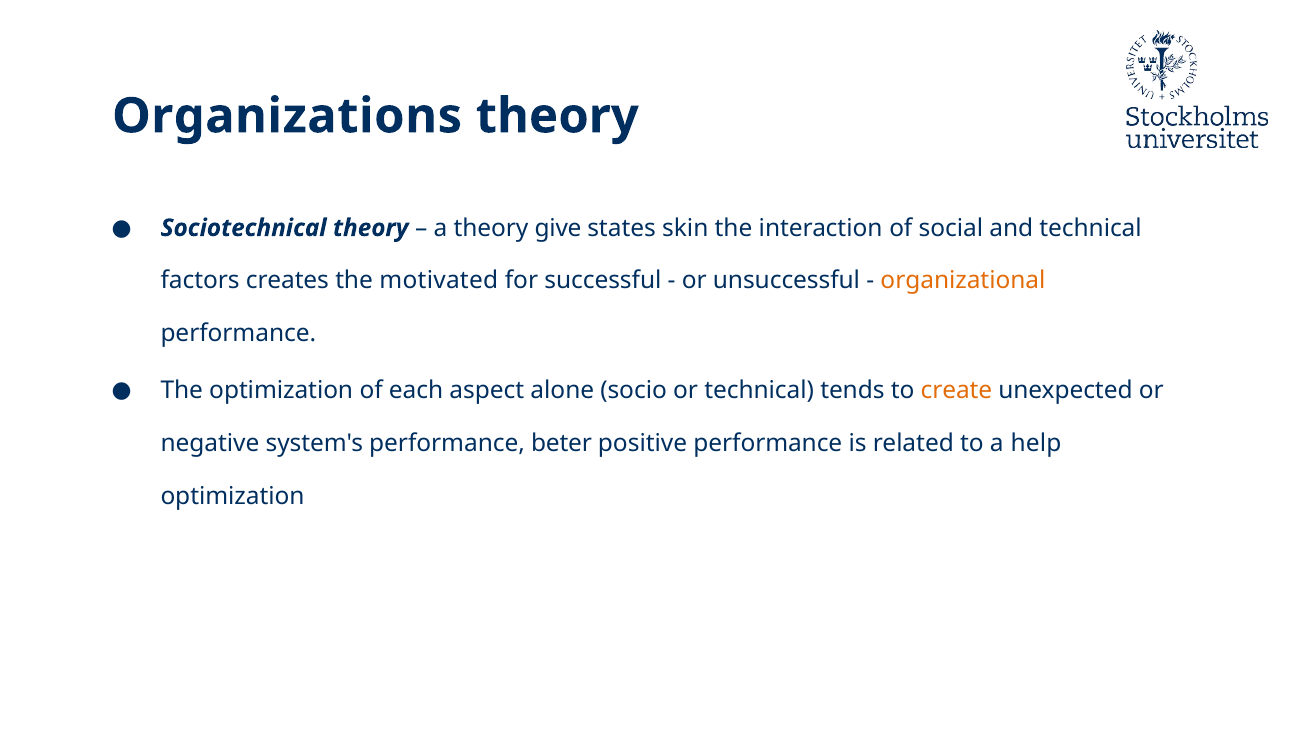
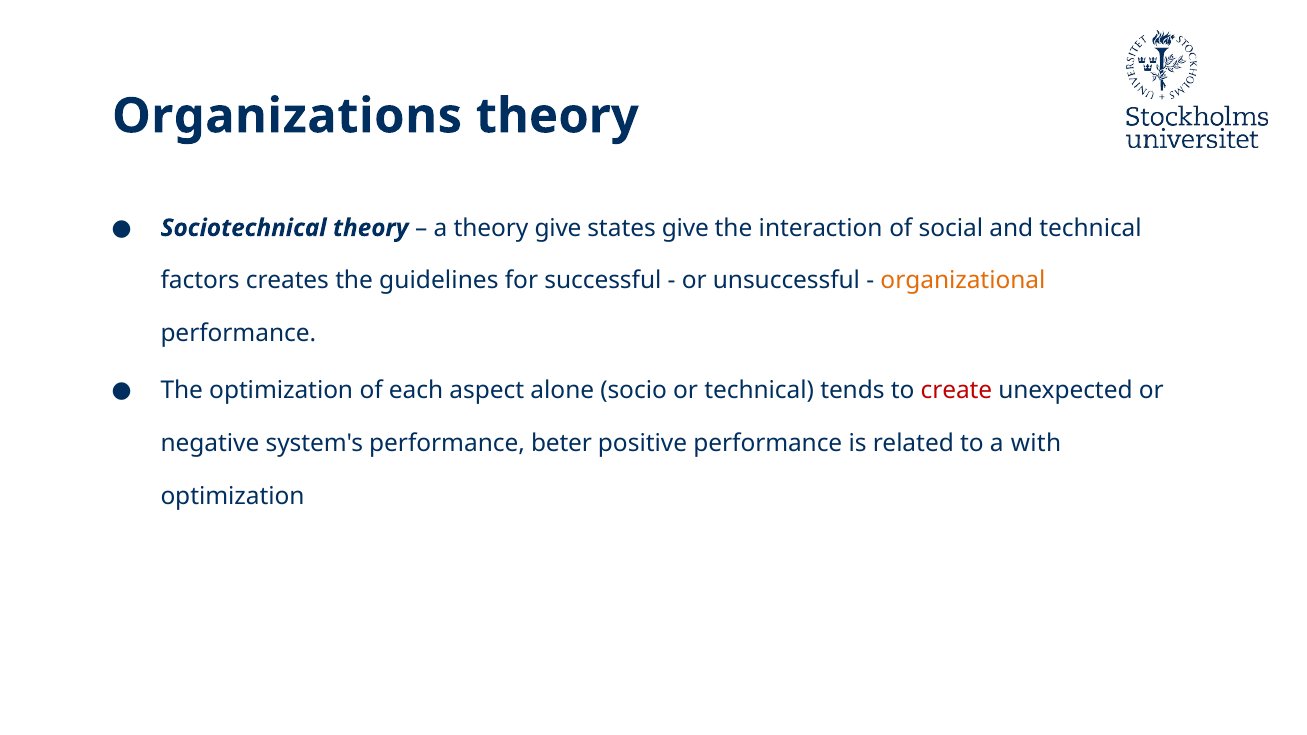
states skin: skin -> give (685, 228)
motivated: motivated -> guidelines (439, 281)
create colour: orange -> red (956, 391)
help: help -> with (1036, 444)
